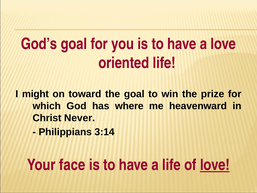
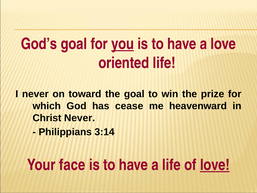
you underline: none -> present (123, 44)
I might: might -> never (35, 94)
where: where -> cease (129, 106)
